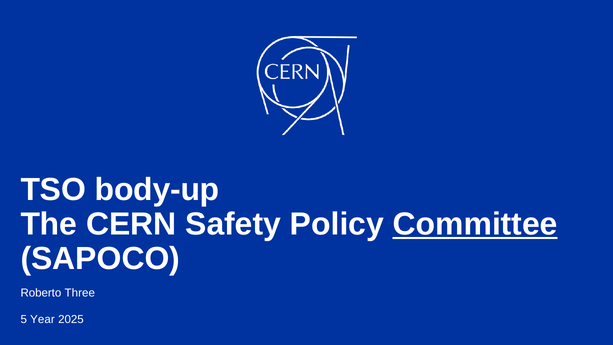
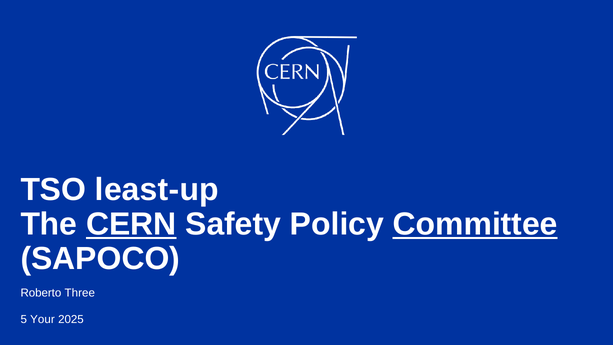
body-up: body-up -> least-up (157, 189)
CERN underline: none -> present (131, 224)
Year: Year -> Your (42, 319)
